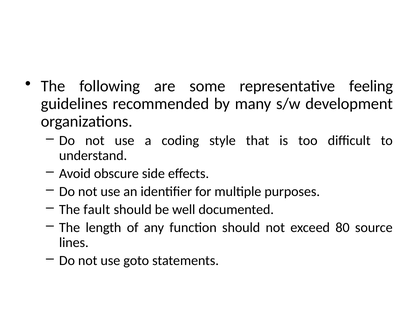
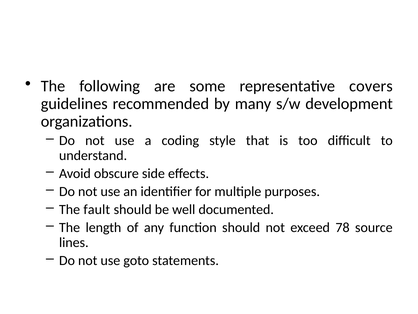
feeling: feeling -> covers (371, 86)
80: 80 -> 78 (343, 227)
